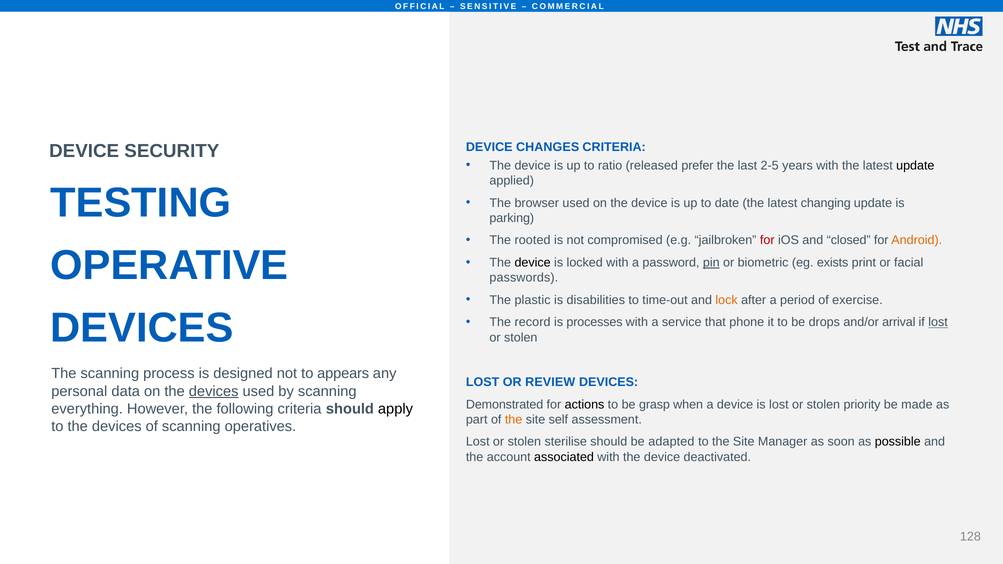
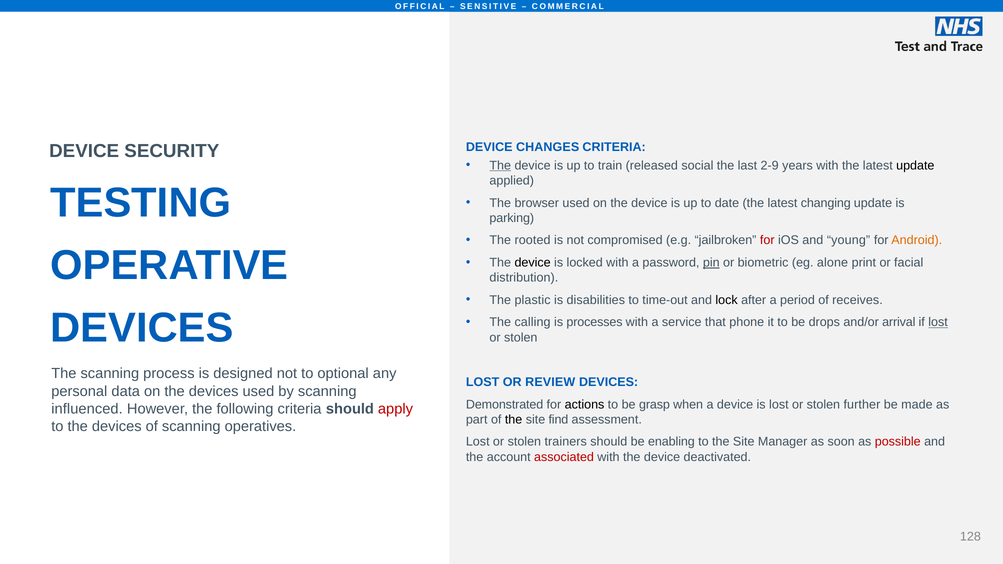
The underline: none -> present (500, 166)
ratio: ratio -> train (610, 166)
prefer: prefer -> social (697, 166)
2-5: 2-5 -> 2-9 (770, 166)
closed: closed -> young (849, 240)
exists: exists -> alone (833, 263)
passwords: passwords -> distribution (524, 278)
lock colour: orange -> black (727, 300)
exercise: exercise -> receives (857, 300)
record: record -> calling (533, 322)
appears: appears -> optional (343, 374)
devices underline: present -> none (214, 391)
priority: priority -> further (862, 405)
everything: everything -> influenced (87, 409)
apply colour: black -> red (395, 409)
the colour: orange -> black (514, 420)
self: self -> find (558, 420)
sterilise: sterilise -> trainers (566, 442)
adapted: adapted -> enabling (671, 442)
possible colour: black -> red (898, 442)
associated colour: black -> red (564, 457)
